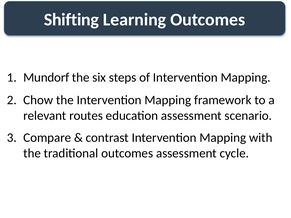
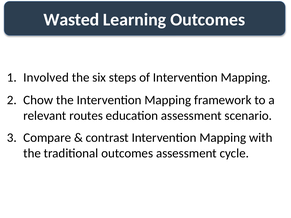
Shifting: Shifting -> Wasted (71, 20)
Mundorf: Mundorf -> Involved (46, 78)
